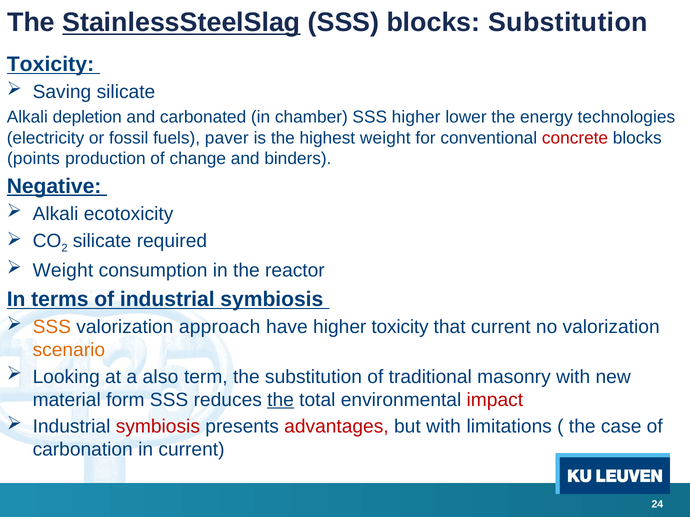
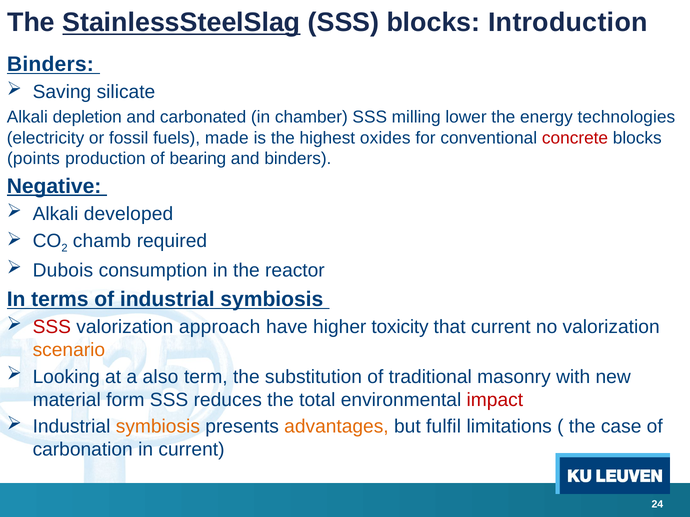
blocks Substitution: Substitution -> Introduction (568, 23)
Toxicity: Toxicity -> Binders (50, 64)
SSS higher: higher -> milling (416, 117)
paver: paver -> made (227, 138)
highest weight: weight -> oxides (385, 138)
change: change -> bearing (198, 159)
ecotoxicity: ecotoxicity -> developed (129, 214)
silicate: silicate -> chamb (102, 241)
Weight: Weight -> Dubois (63, 271)
SSS colour: orange -> red (52, 327)
the underline: present -> none (281, 400)
symbiosis colour: red -> orange (158, 427)
advantages colour: red -> orange (336, 427)
but with: with -> fulfil (444, 427)
